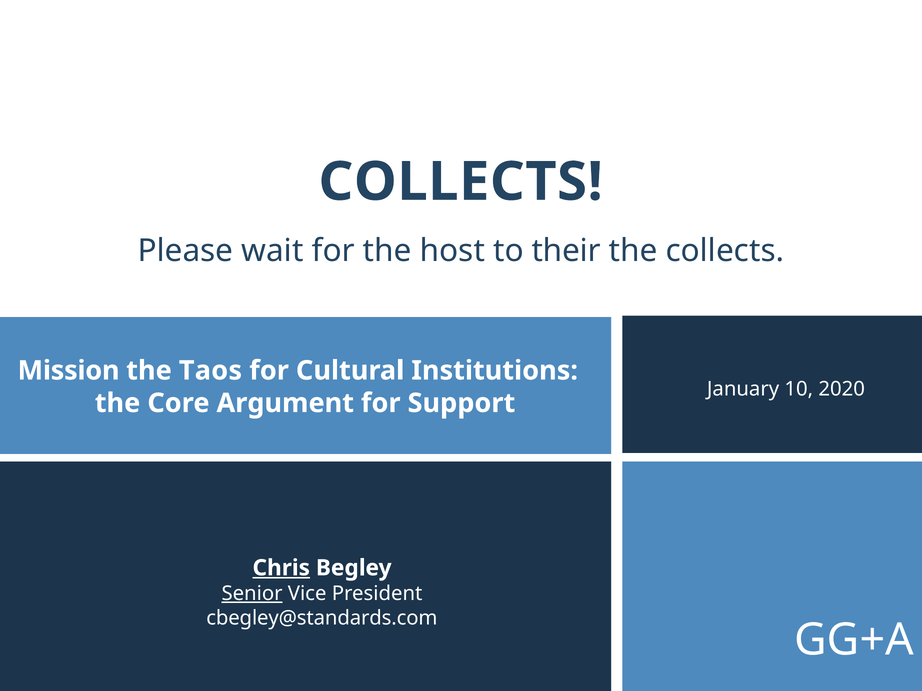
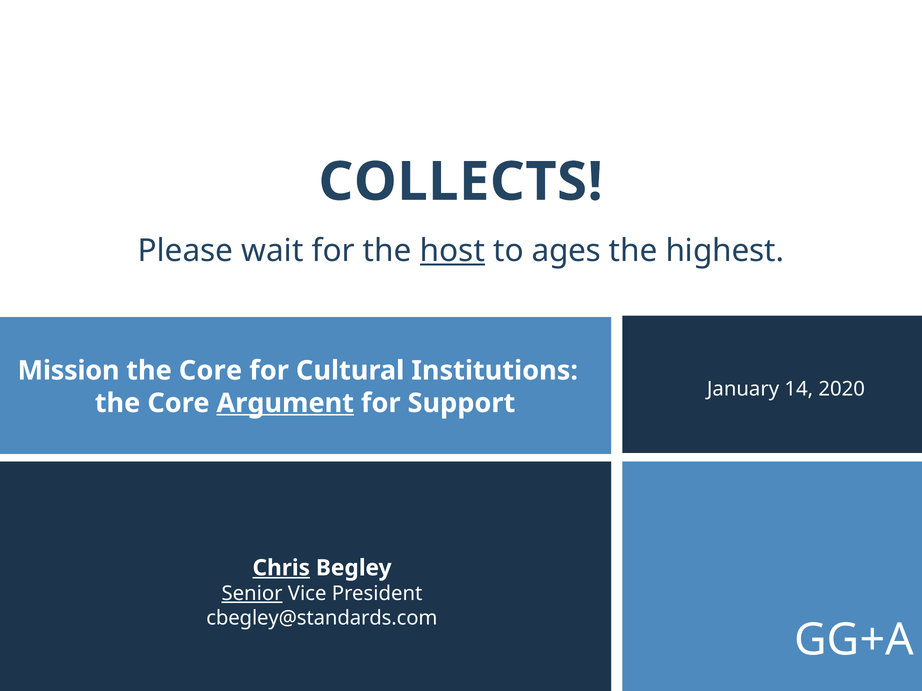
host underline: none -> present (452, 251)
their: their -> ages (566, 251)
the collects: collects -> highest (725, 251)
Taos: Taos -> Core (210, 371)
10: 10 -> 14 (799, 389)
Argument underline: none -> present (285, 403)
